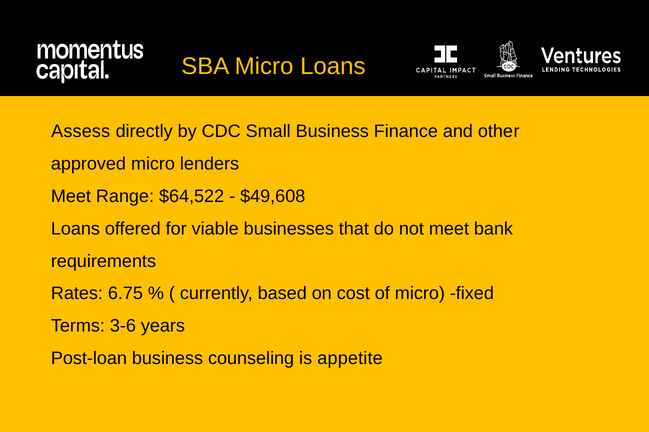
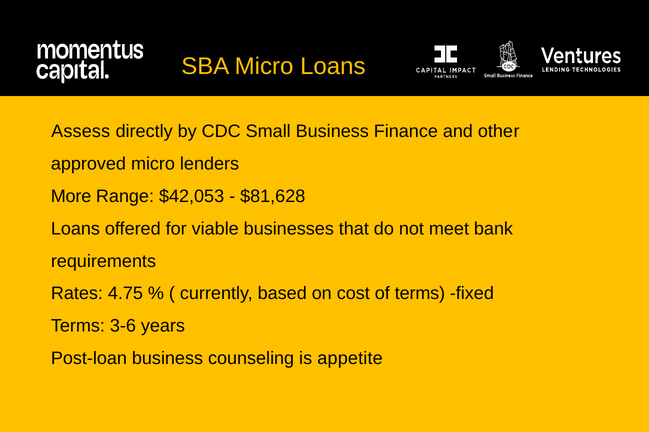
Meet: Meet -> More (71, 197)
$64,522: $64,522 -> $42,053 (192, 197)
$49,608: $49,608 -> $81,628 (273, 197)
6.75: 6.75 -> 4.75 (125, 294)
of micro: micro -> terms (420, 294)
